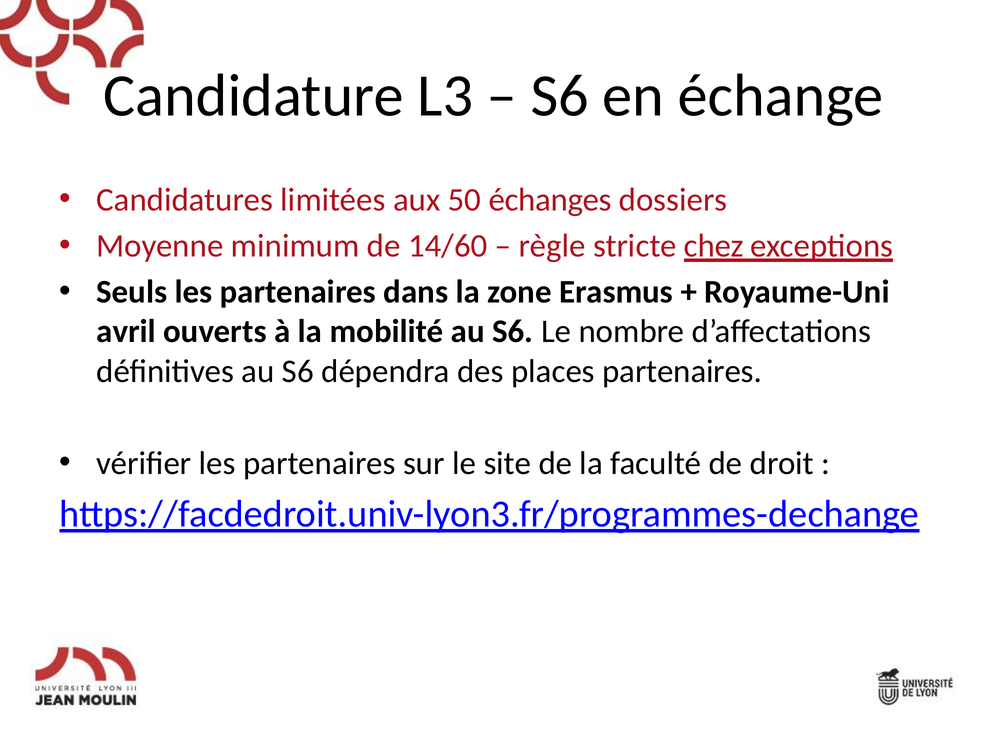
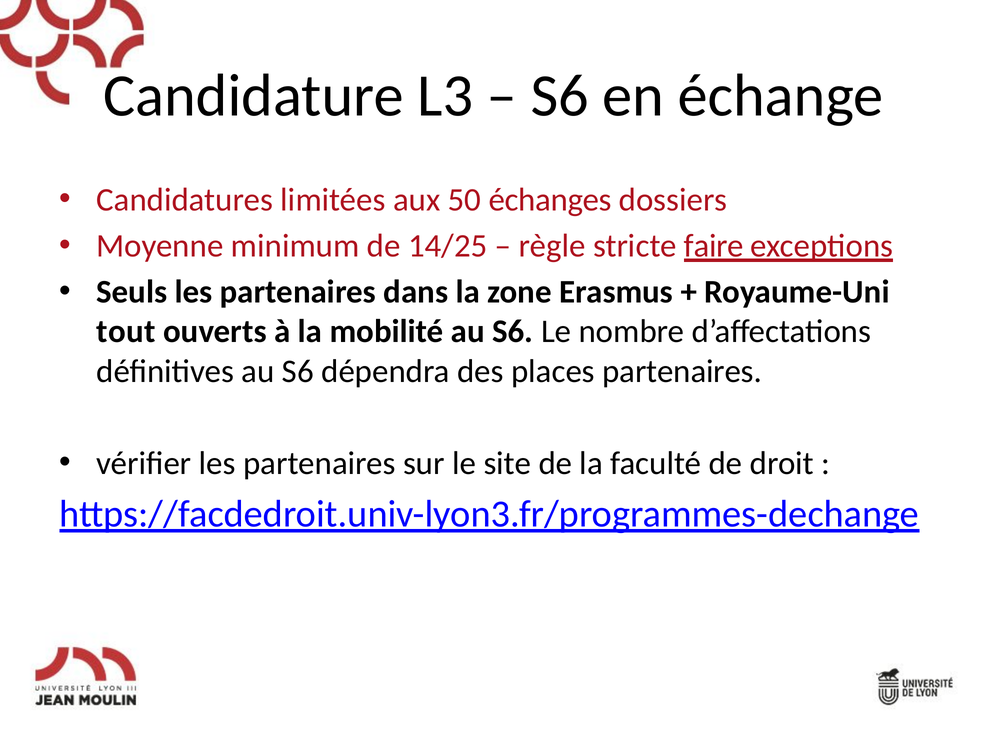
14/60: 14/60 -> 14/25 (448, 246)
chez: chez -> faire (714, 246)
avril: avril -> tout (126, 332)
